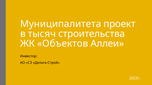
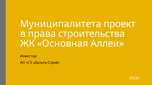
тысяч: тысяч -> права (42, 34)
Объектов: Объектов -> Основная (63, 44)
